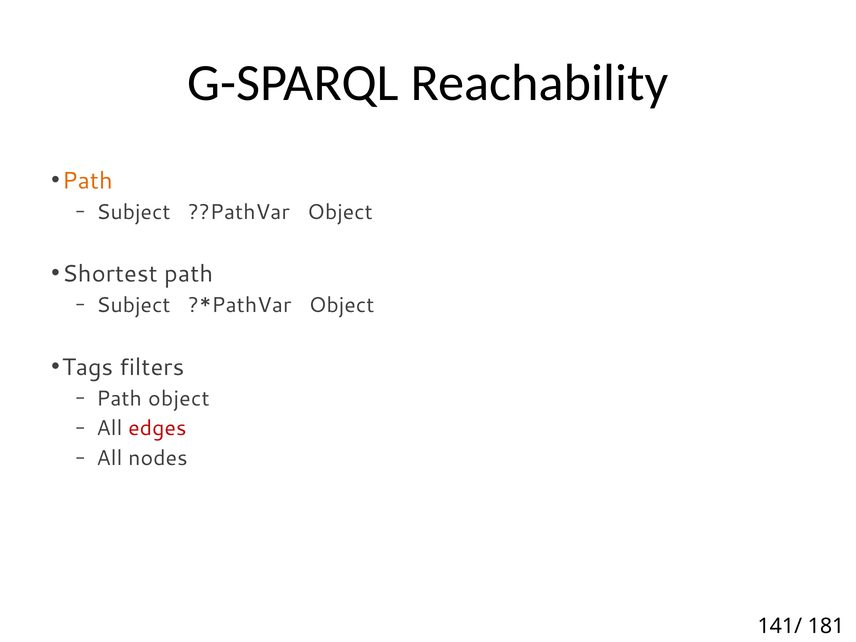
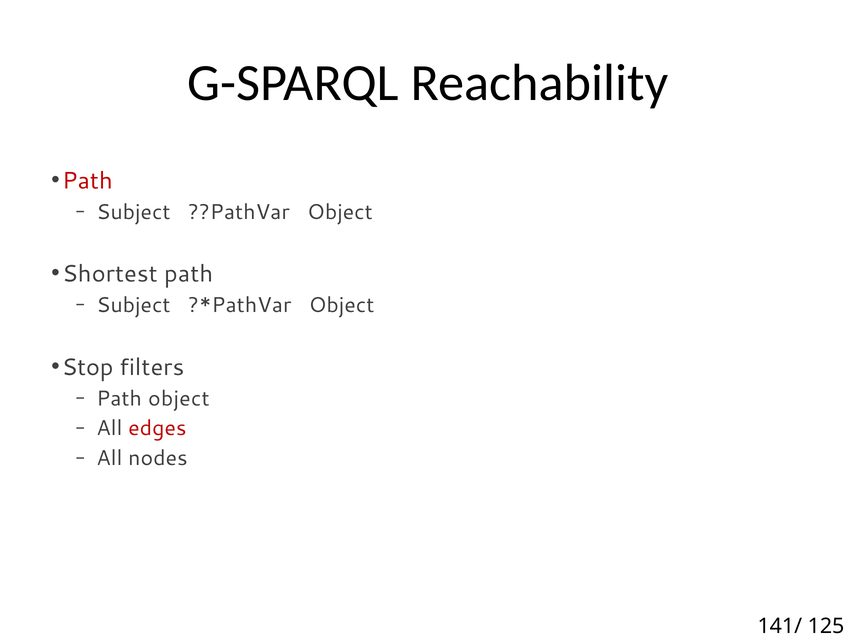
Path colour: orange -> red (87, 181)
Tags: Tags -> Stop (88, 367)
181: 181 -> 125 (826, 626)
